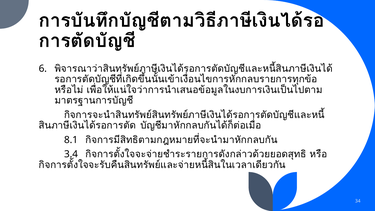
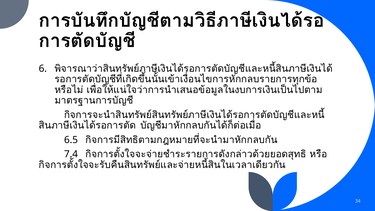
8.1: 8.1 -> 6.5 (71, 140)
3.4: 3.4 -> 7.4 (71, 154)
